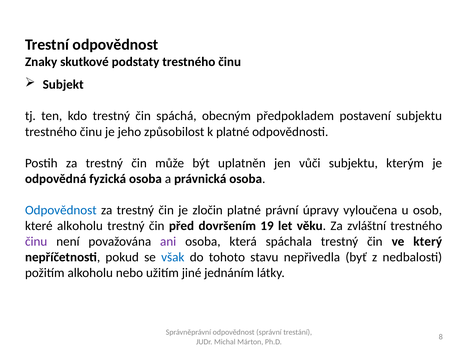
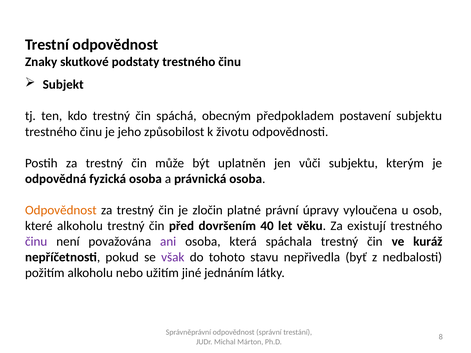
k platné: platné -> životu (233, 132)
Odpovědnost colour: blue -> orange (61, 210)
19: 19 -> 40 (267, 226)
zvláštní: zvláštní -> existují (366, 226)
který: který -> kuráž (428, 242)
však colour: blue -> purple (173, 257)
